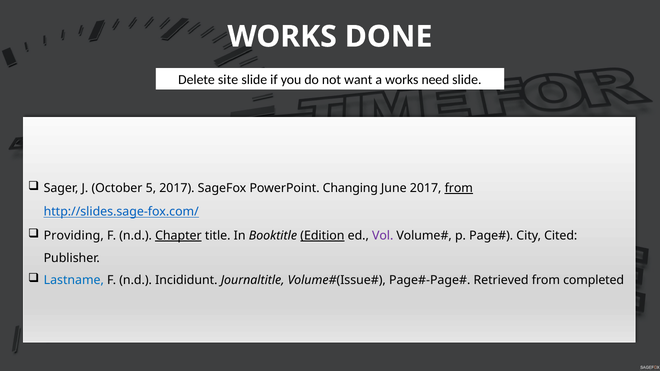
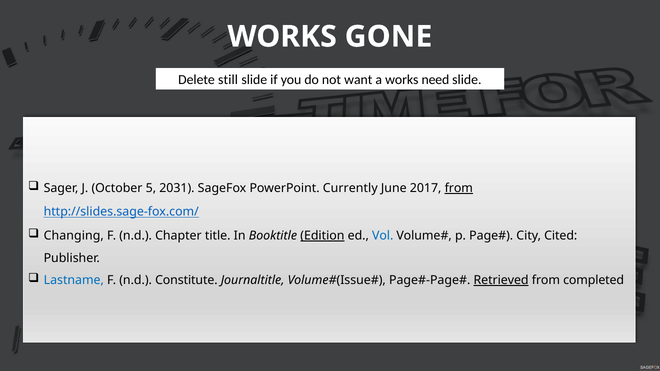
DONE: DONE -> GONE (389, 37)
site: site -> still (228, 80)
5 2017: 2017 -> 2031 (177, 188)
Changing: Changing -> Currently (350, 188)
Providing: Providing -> Changing (74, 236)
Chapter underline: present -> none (178, 236)
Vol colour: purple -> blue (383, 236)
Incididunt: Incididunt -> Constitute (186, 280)
Retrieved underline: none -> present (501, 280)
